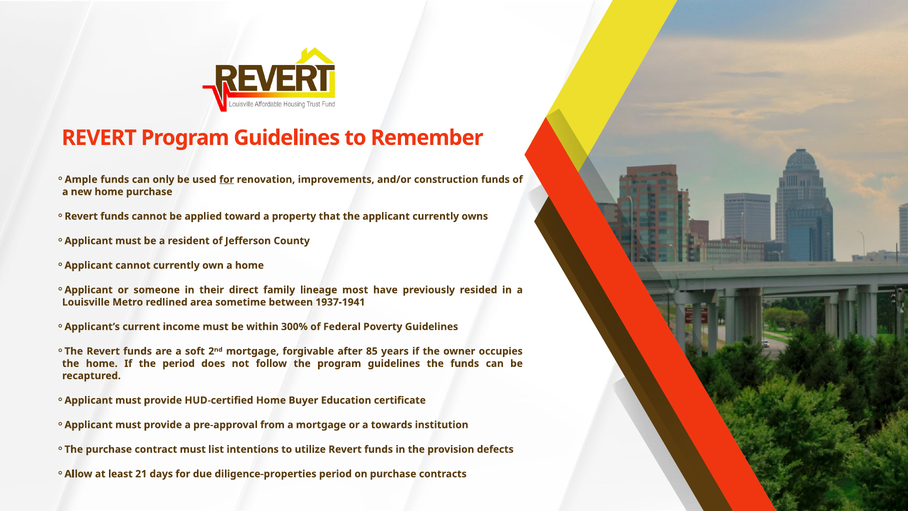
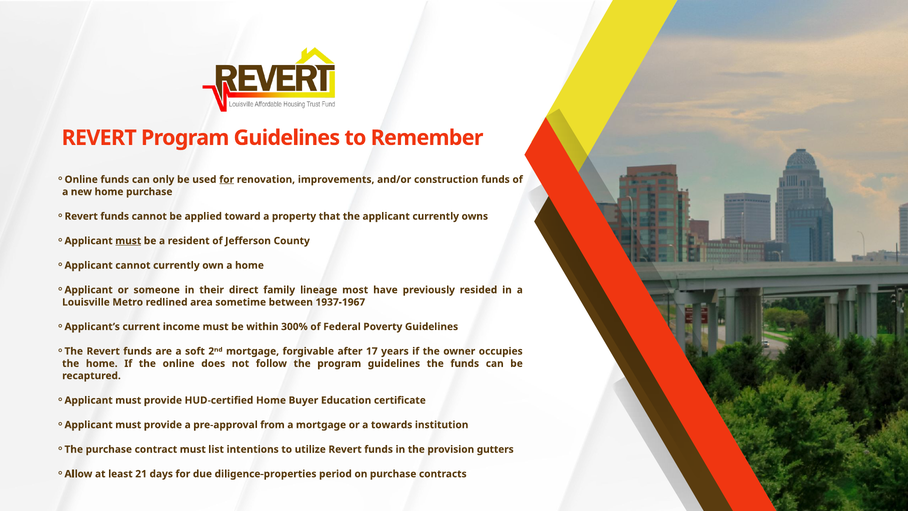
Ample: Ample -> Online (81, 179)
must underline: none -> present (128, 241)
1937-1941: 1937-1941 -> 1937-1967 (340, 302)
85: 85 -> 17 (372, 351)
the period: period -> online (179, 363)
defects: defects -> gutters (495, 449)
